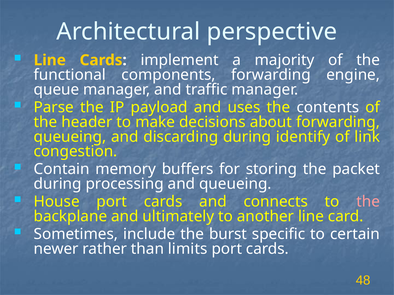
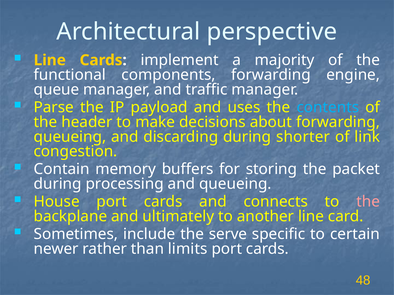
contents colour: white -> light blue (328, 107)
identify: identify -> shorter (303, 137)
burst: burst -> serve (228, 234)
